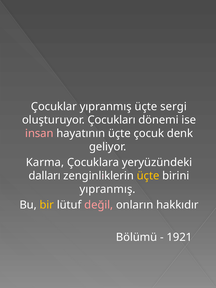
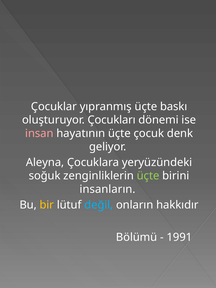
sergi: sergi -> baskı (174, 106)
Karma: Karma -> Aleyna (45, 162)
dalları: dalları -> soğuk (45, 176)
üçte colour: yellow -> light green (148, 176)
yıpranmış: yıpranmış -> insanların (108, 189)
değil colour: pink -> light blue (99, 205)
1921: 1921 -> 1991 (179, 237)
